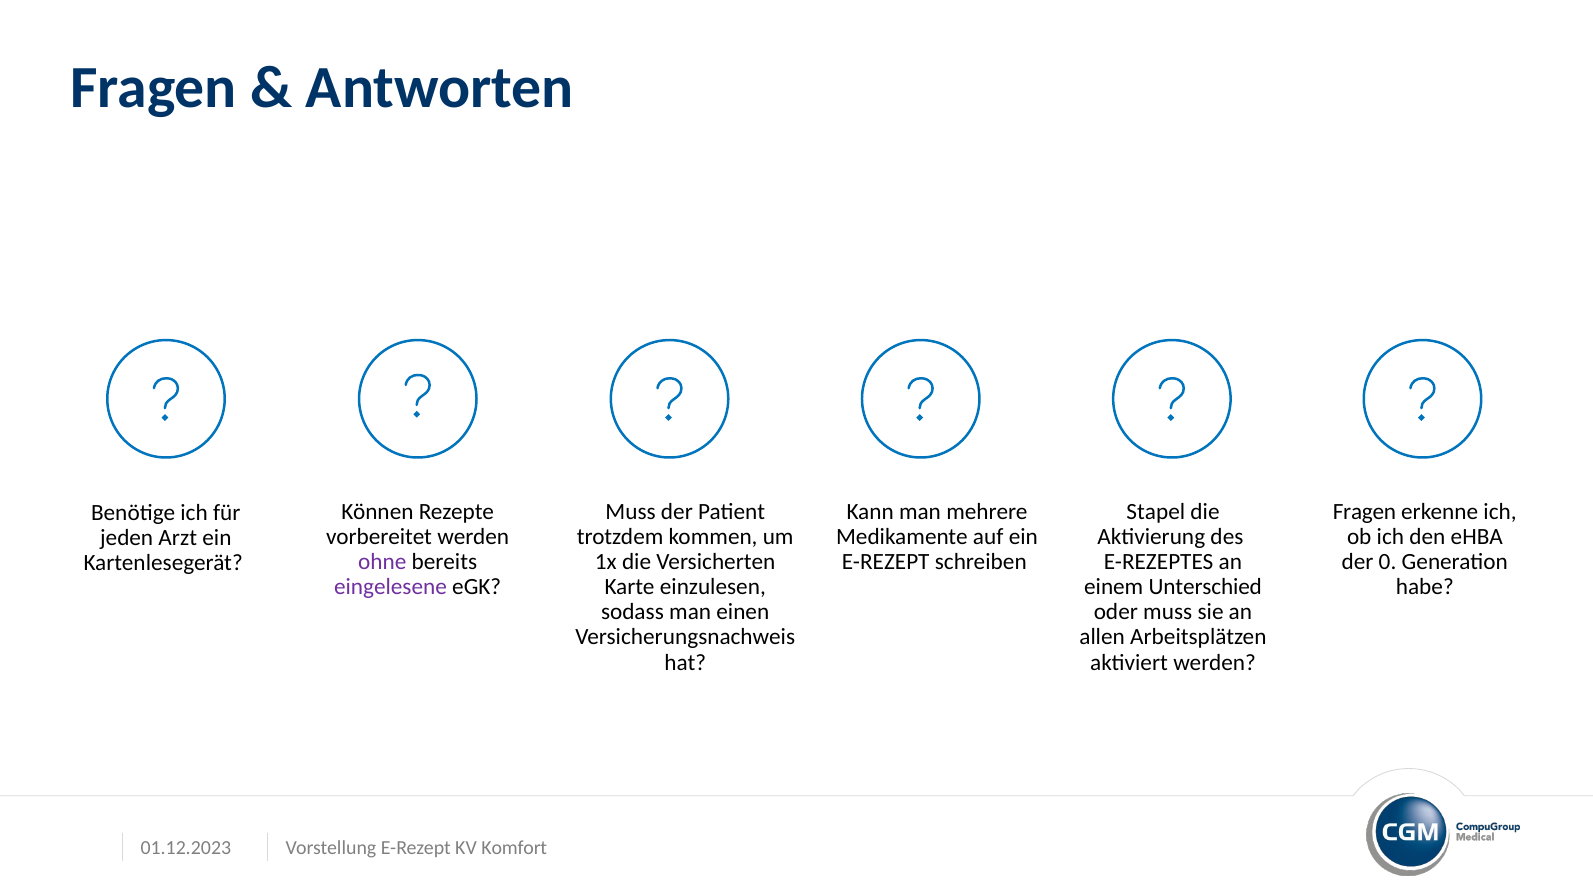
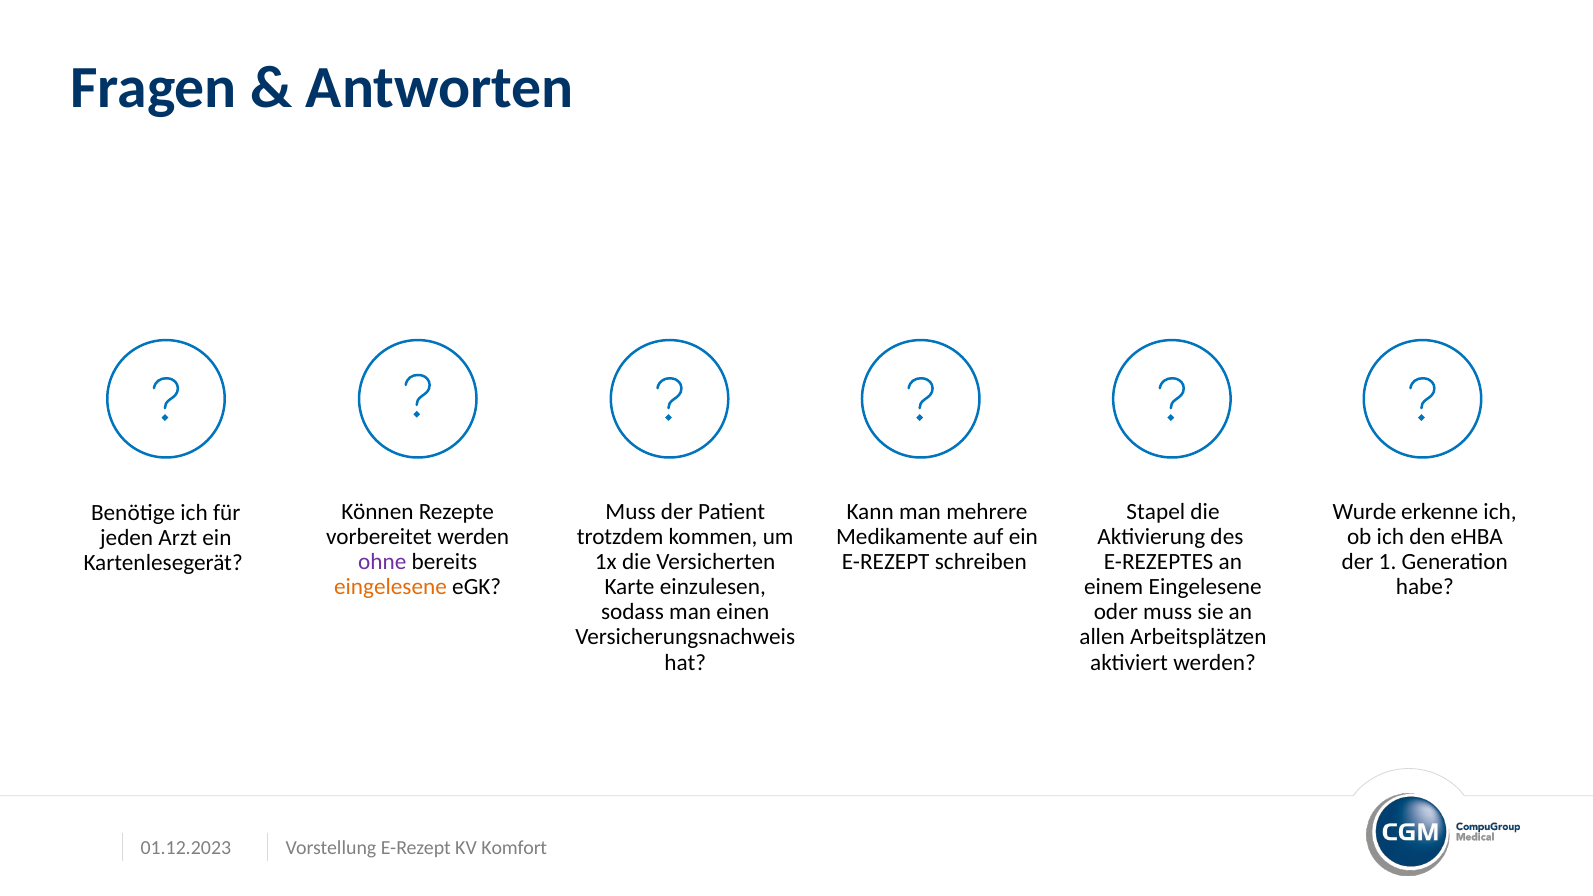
Fragen: Fragen -> Wurde (1364, 512)
0: 0 -> 1 (1388, 562)
eingelesene colour: purple -> orange (390, 587)
einem Unterschied: Unterschied -> Eingelesene (1205, 587)
